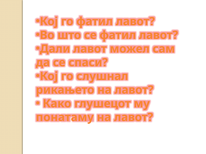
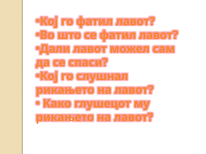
понатаму: понатаму -> рикањето (65, 118)
